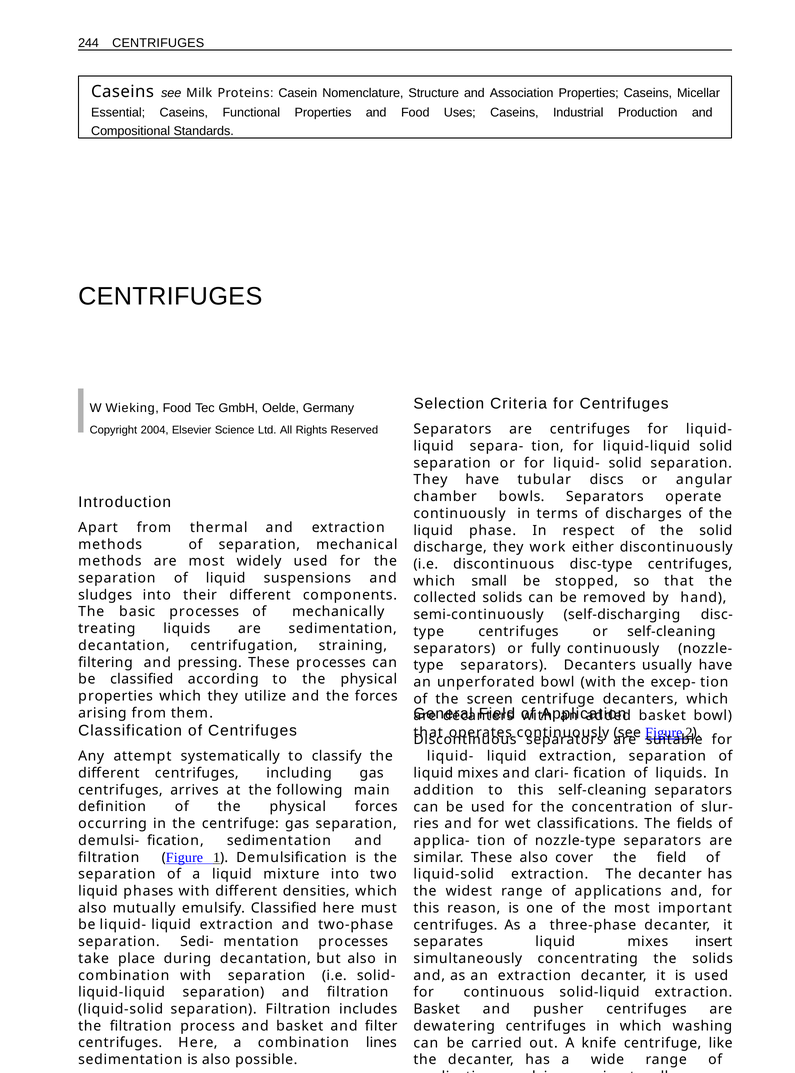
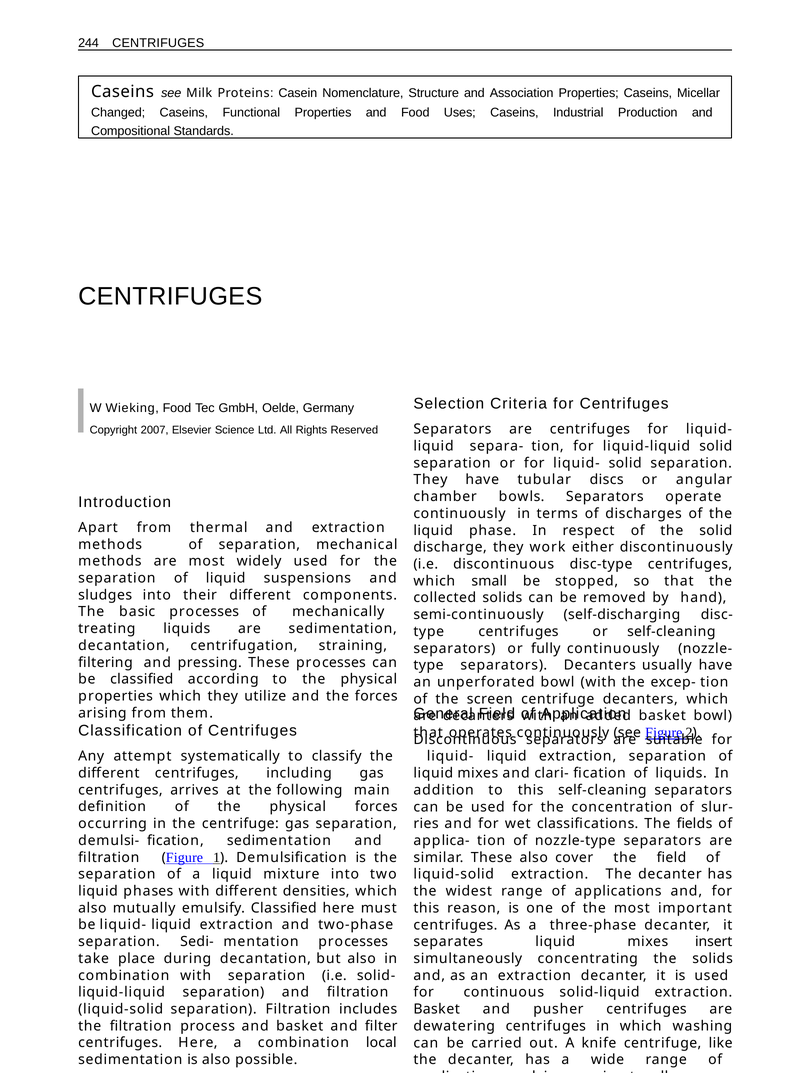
Essential: Essential -> Changed (118, 113)
2004: 2004 -> 2007 (155, 430)
lines: lines -> local (381, 1042)
